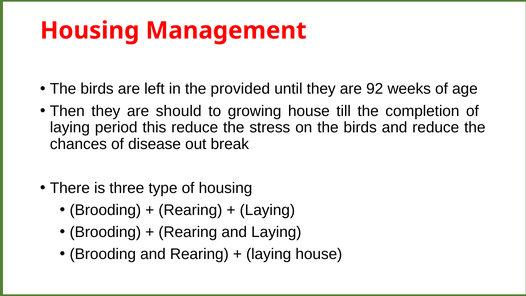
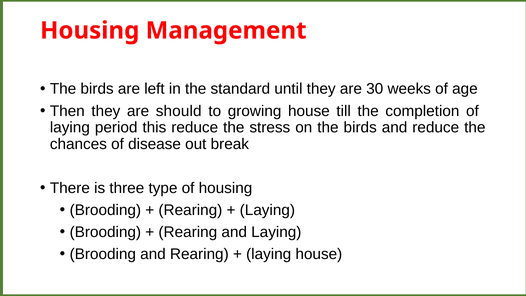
provided: provided -> standard (240, 89)
92: 92 -> 30 (375, 89)
